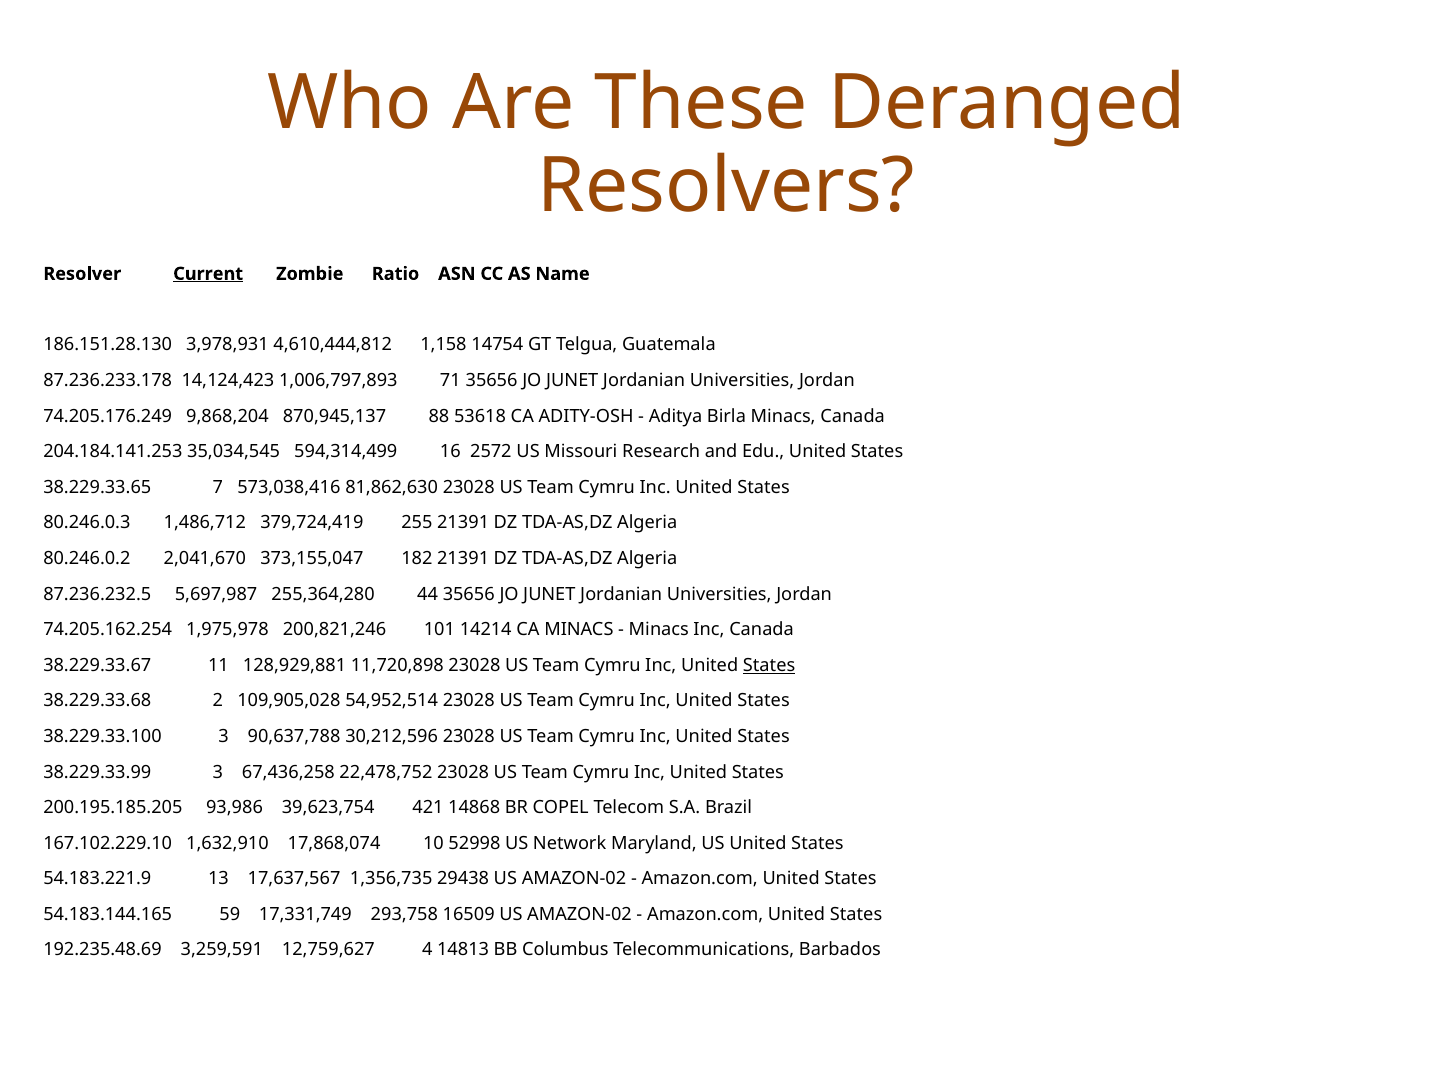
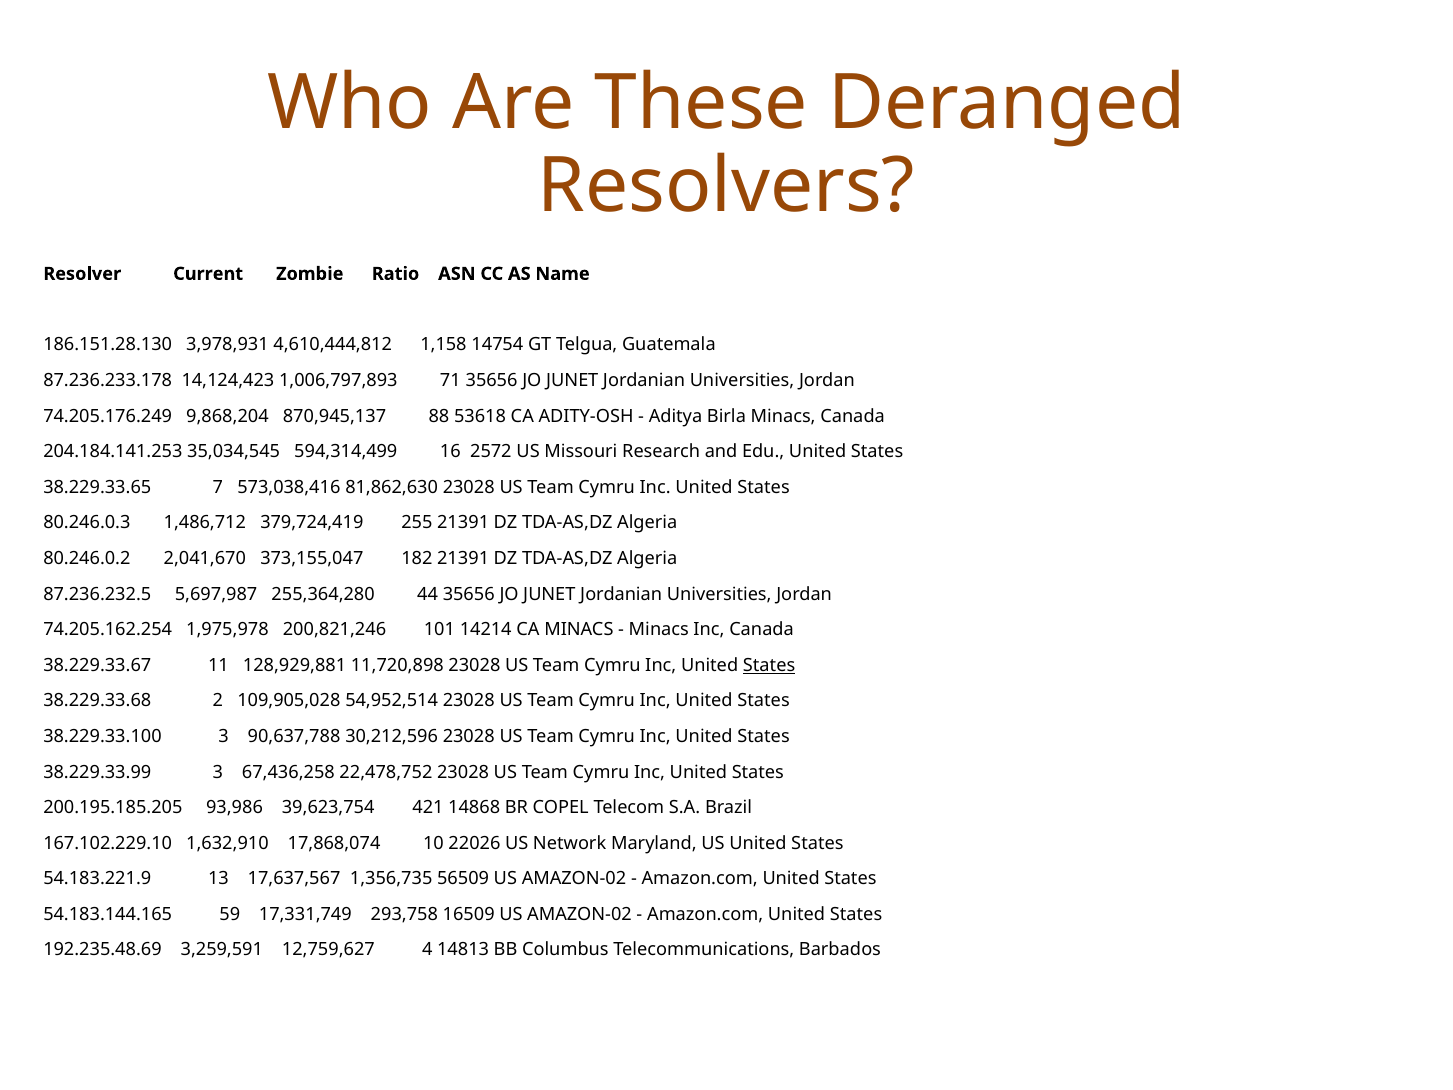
Current underline: present -> none (208, 274)
52998: 52998 -> 22026 (474, 843)
29438: 29438 -> 56509 (463, 879)
